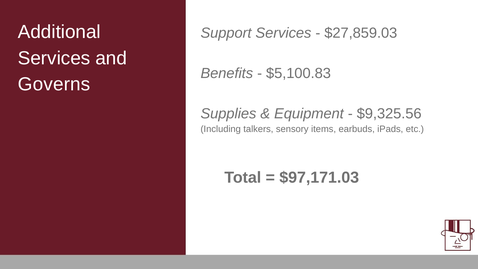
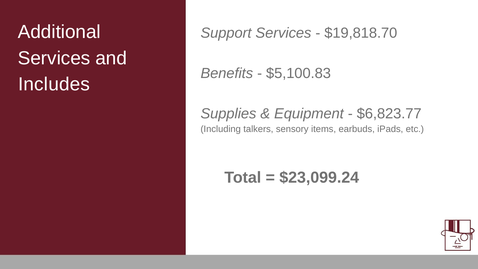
$27,859.03: $27,859.03 -> $19,818.70 (361, 33)
Governs: Governs -> Includes (54, 84)
$9,325.56: $9,325.56 -> $6,823.77 (389, 114)
$97,171.03: $97,171.03 -> $23,099.24 (319, 178)
